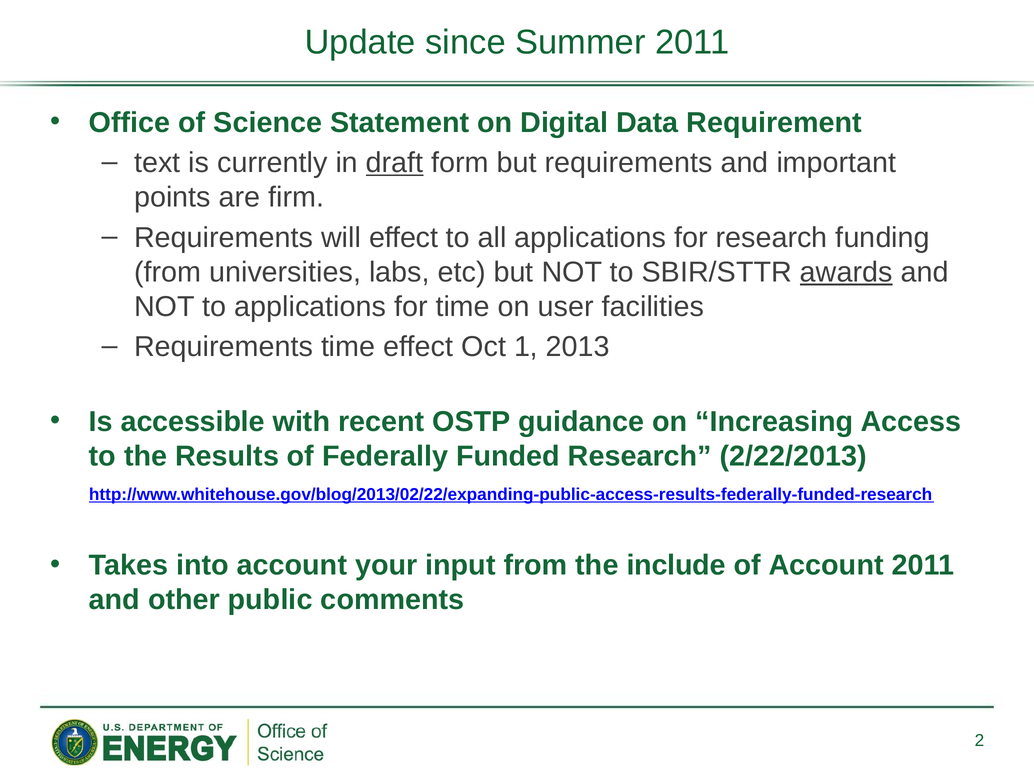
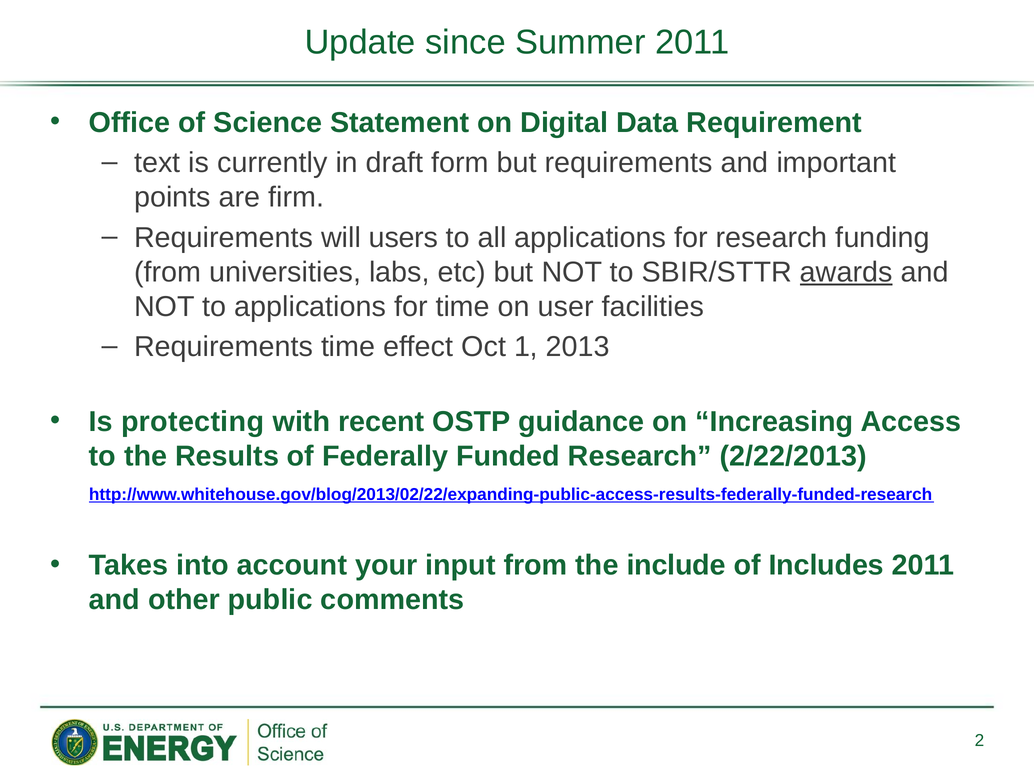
draft underline: present -> none (395, 163)
will effect: effect -> users (404, 237)
accessible: accessible -> protecting (193, 421)
of Account: Account -> Includes (826, 565)
